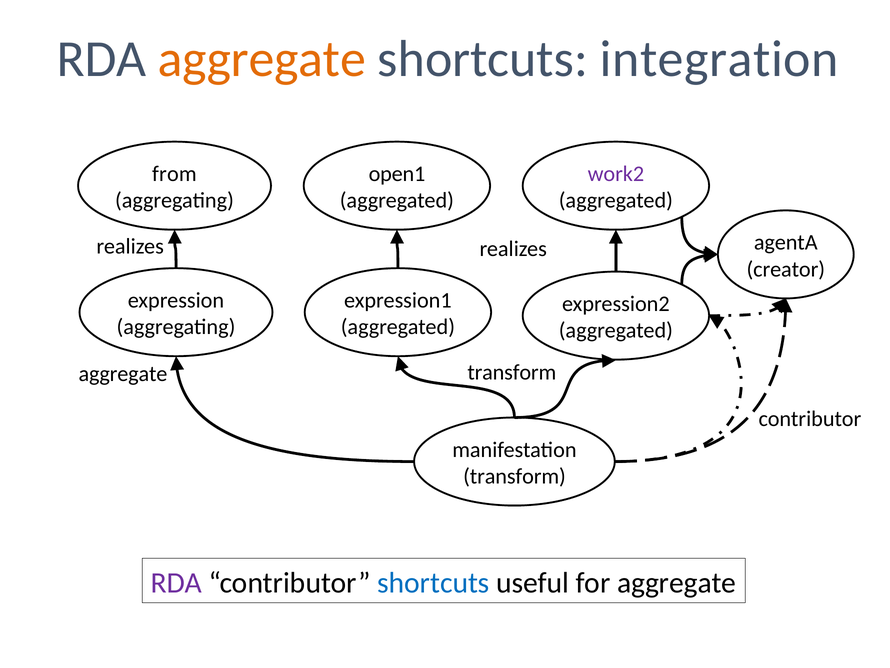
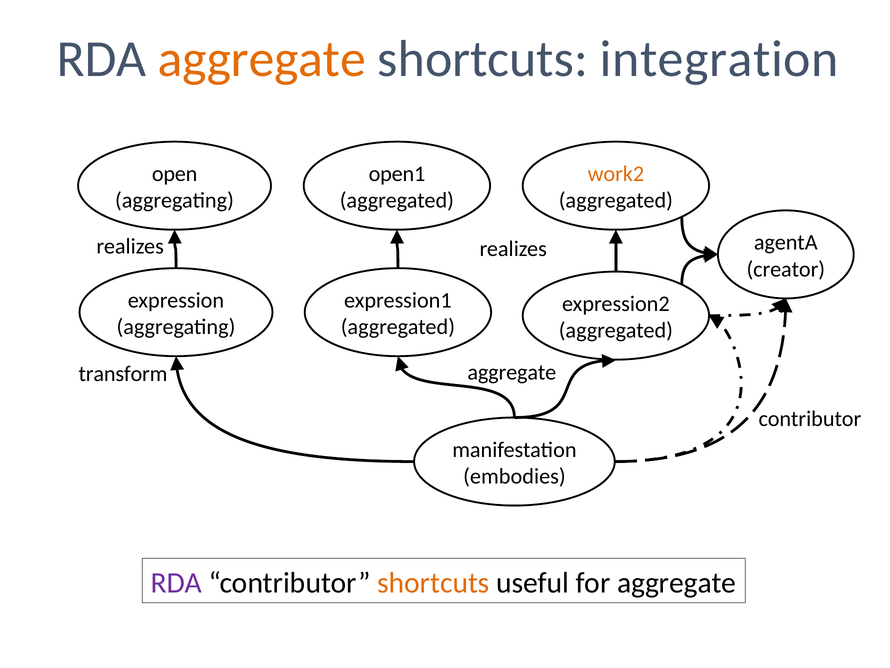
from: from -> open (175, 174)
work2 colour: purple -> orange (616, 174)
transform: transform -> aggregate (512, 372)
aggregate: aggregate -> transform (123, 374)
transform: transform -> embodies (514, 476)
shortcuts colour: blue -> orange (433, 582)
